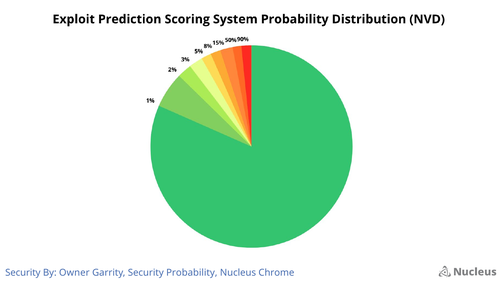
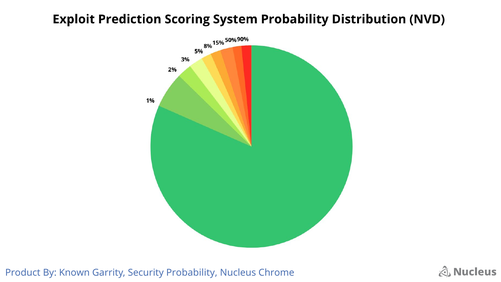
Security: Security -> Product (23, 273)
Owner: Owner -> Known (74, 273)
